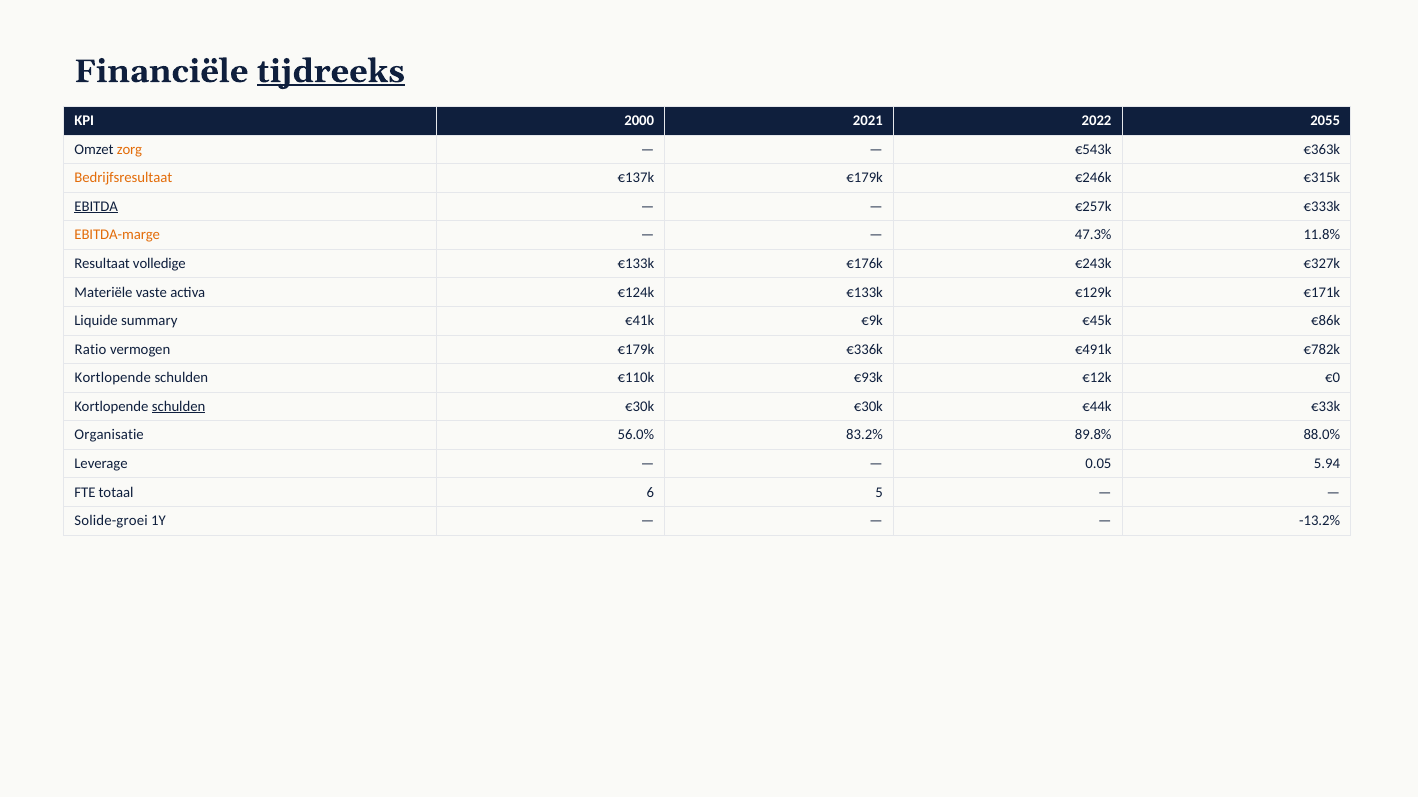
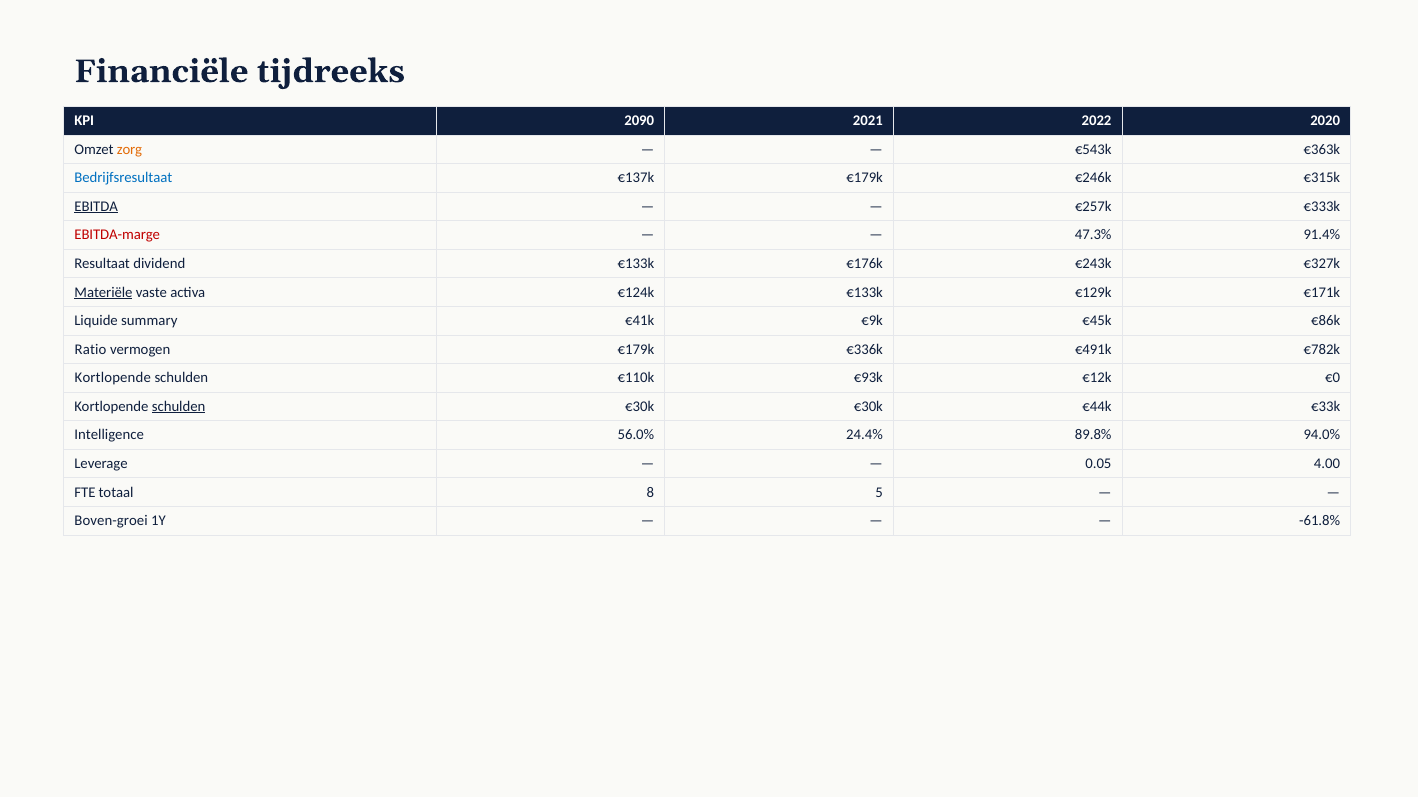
tijdreeks underline: present -> none (331, 71)
2000: 2000 -> 2090 (639, 121)
2055: 2055 -> 2020 (1325, 121)
Bedrijfsresultaat colour: orange -> blue (123, 178)
EBITDA-marge colour: orange -> red (117, 235)
11.8%: 11.8% -> 91.4% (1322, 235)
volledige: volledige -> dividend (159, 264)
Materiële underline: none -> present (104, 292)
Organisatie: Organisatie -> Intelligence (109, 435)
83.2%: 83.2% -> 24.4% (865, 435)
88.0%: 88.0% -> 94.0% (1322, 435)
5.94: 5.94 -> 4.00 (1327, 464)
6: 6 -> 8 (650, 493)
Solide-groei: Solide-groei -> Boven-groei (111, 521)
-13.2%: -13.2% -> -61.8% (1320, 521)
